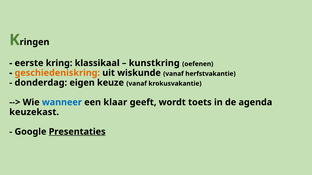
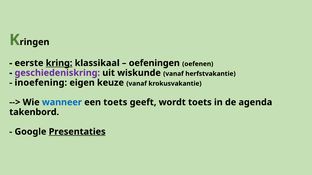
kring underline: none -> present (59, 63)
kunstkring: kunstkring -> oefeningen (154, 63)
geschiedeniskring colour: orange -> purple (57, 73)
donderdag: donderdag -> inoefening (41, 83)
een klaar: klaar -> toets (115, 103)
keuzekast: keuzekast -> takenbord (34, 112)
